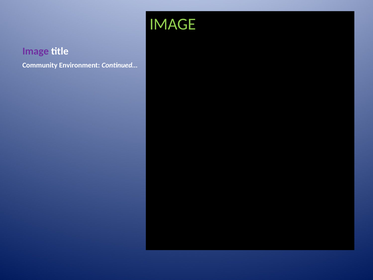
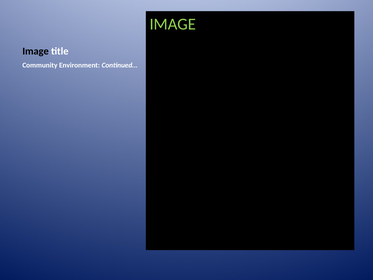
Image colour: purple -> black (36, 51)
